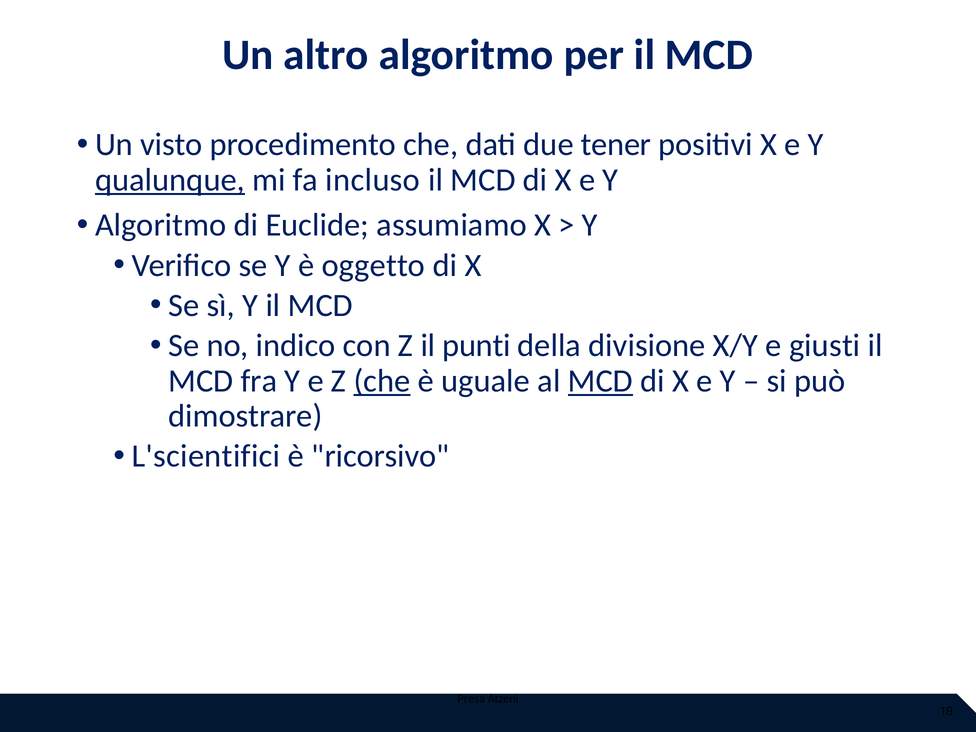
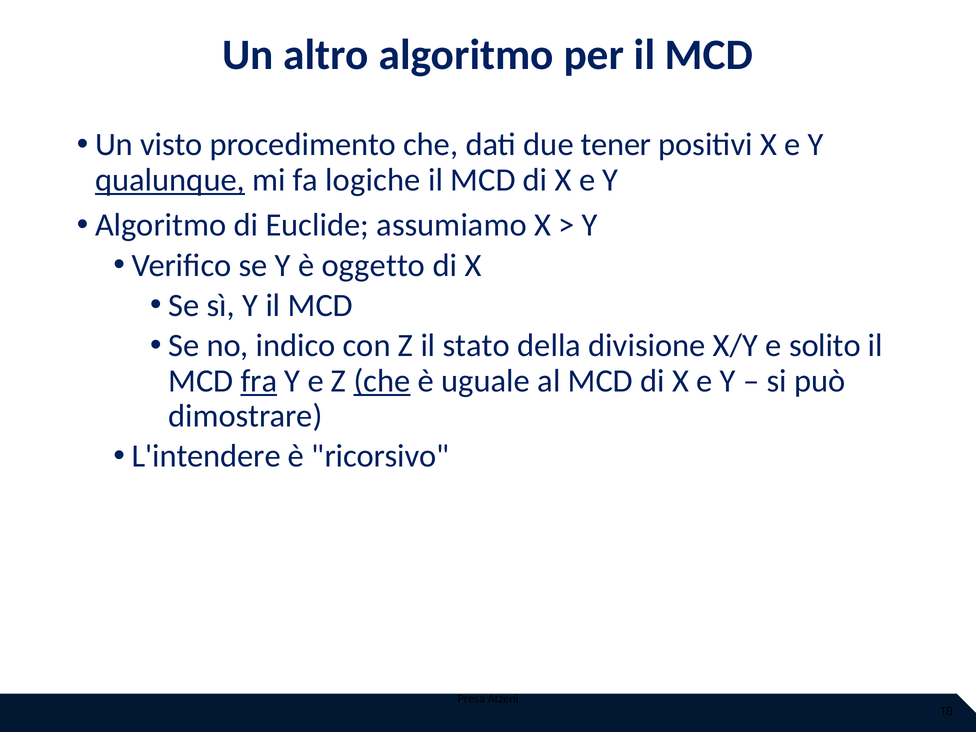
incluso: incluso -> logiche (373, 180)
punti: punti -> stato (476, 346)
giusti: giusti -> solito (825, 346)
fra underline: none -> present (259, 381)
MCD underline: present -> none (600, 381)
L'scientifici: L'scientifici -> L'intendere (206, 456)
